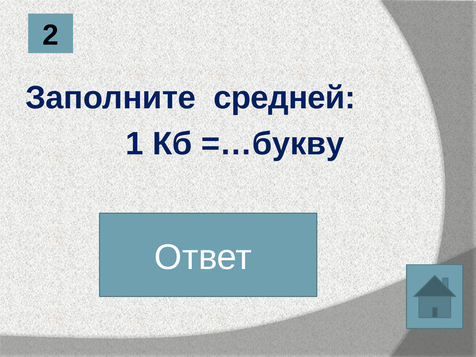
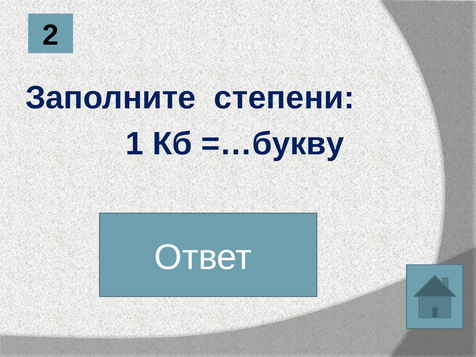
средней: средней -> степени (284, 98)
